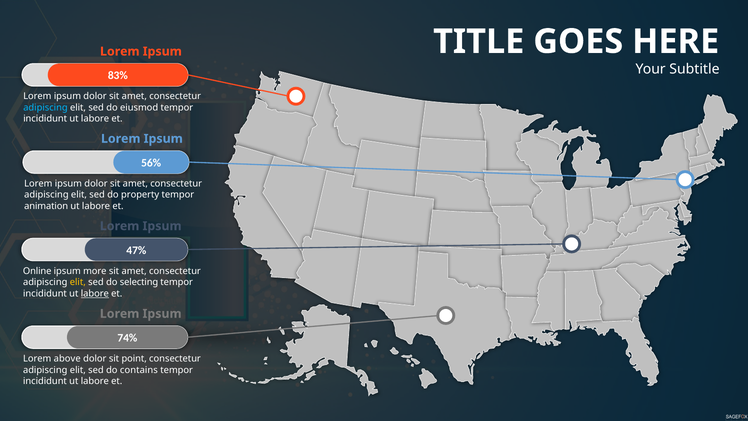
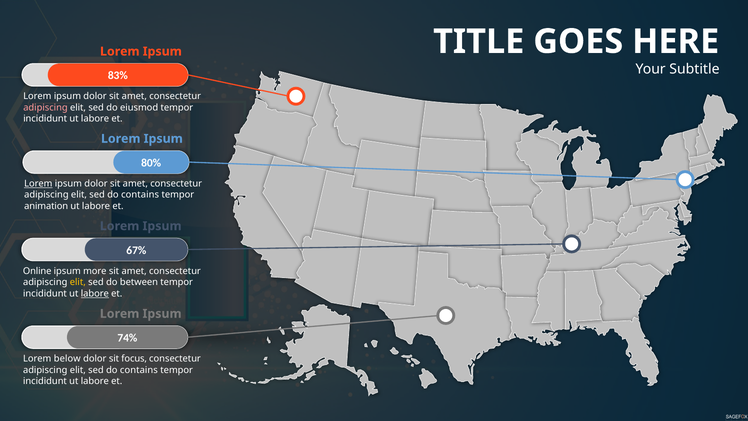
adipiscing colour: light blue -> pink (45, 108)
56%: 56% -> 80% (151, 163)
Lorem underline: none -> present (38, 184)
property: property -> contains (140, 195)
47%: 47% -> 67% (136, 250)
selecting: selecting -> between (139, 282)
above: above -> below (67, 359)
point: point -> focus (134, 359)
